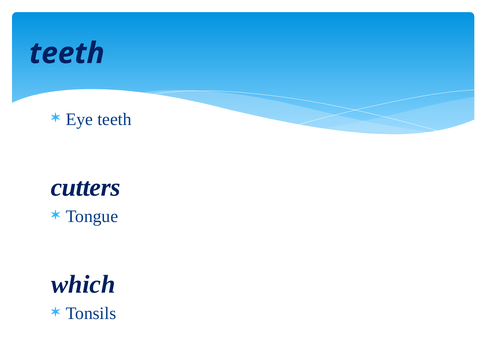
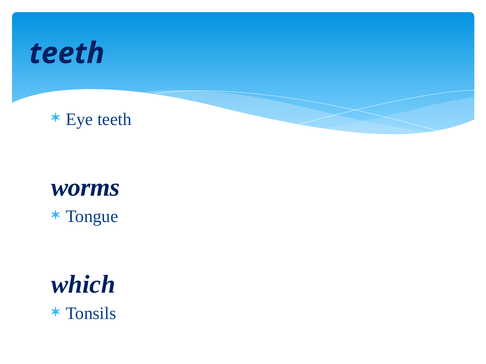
cutters: cutters -> worms (86, 188)
